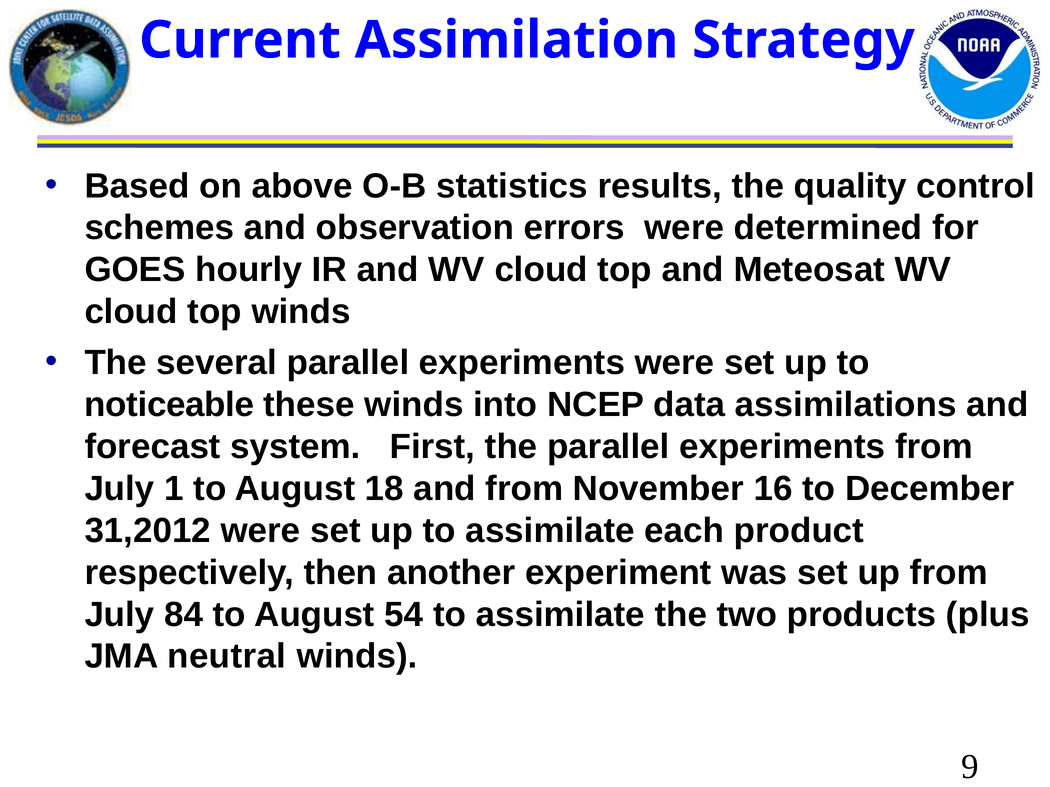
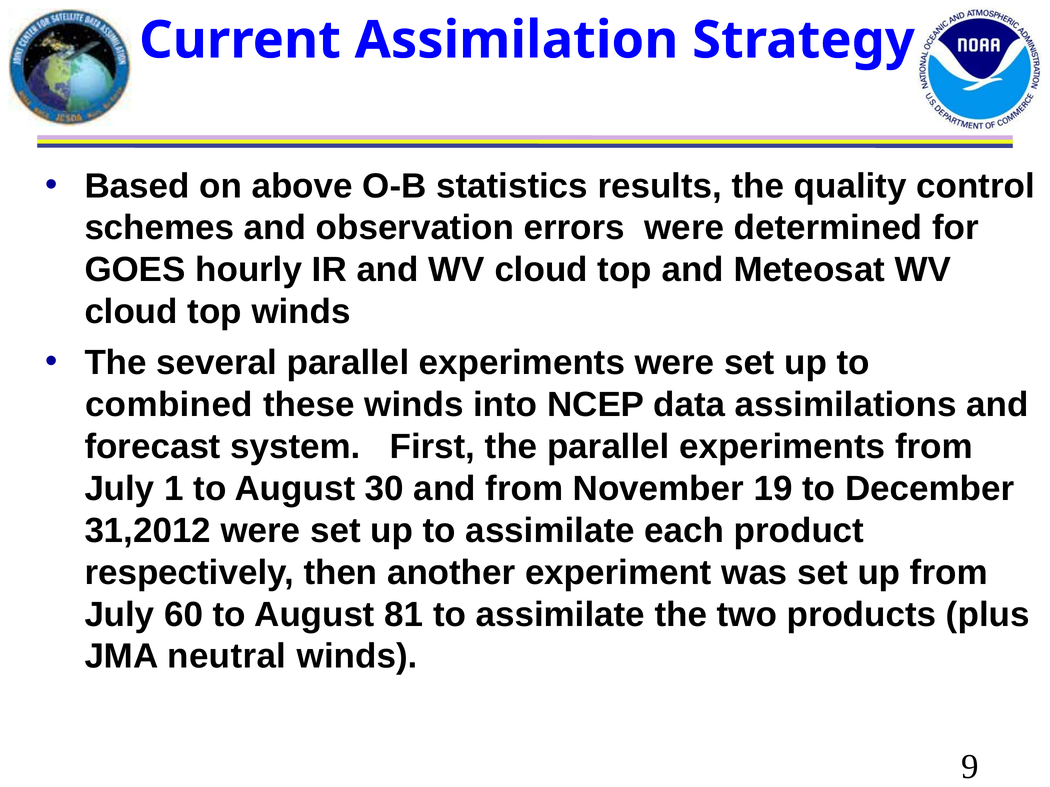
noticeable: noticeable -> combined (169, 405)
18: 18 -> 30 (384, 489)
16: 16 -> 19 (773, 489)
84: 84 -> 60 (184, 615)
54: 54 -> 81 (404, 615)
